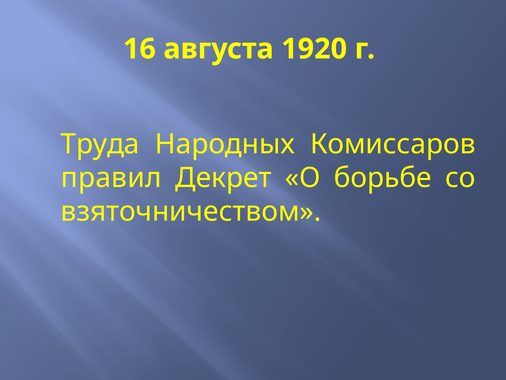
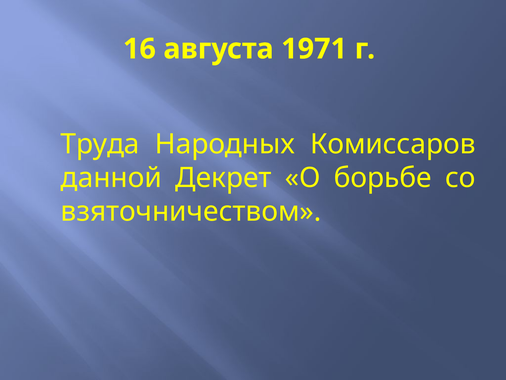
1920: 1920 -> 1971 (314, 49)
правил: правил -> данной (111, 178)
